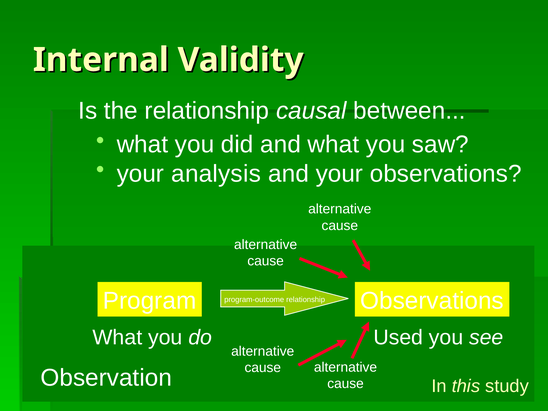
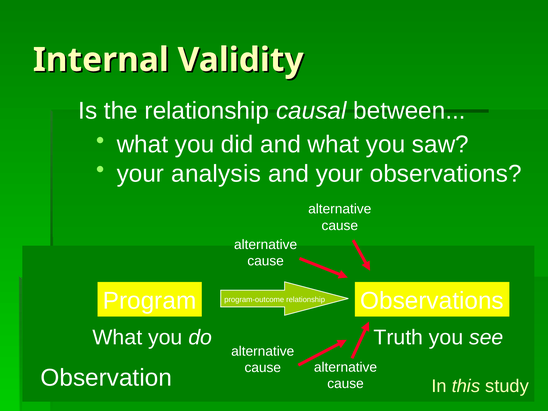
Used: Used -> Truth (398, 338)
